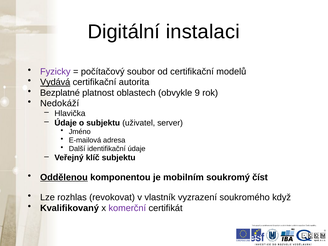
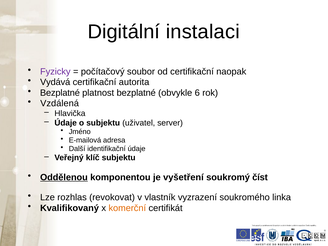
modelů: modelů -> naopak (231, 72)
Vydává underline: present -> none (55, 82)
platnost oblastech: oblastech -> bezplatné (136, 93)
9: 9 -> 6 (197, 93)
Nedokáží: Nedokáží -> Vzdálená (60, 103)
mobilním: mobilním -> vyšetření (183, 177)
když: když -> linka (282, 197)
komerční colour: purple -> orange (127, 208)
